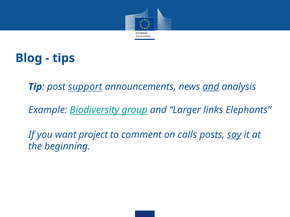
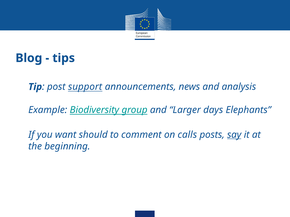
and underline: present -> none (211, 87)
links: links -> days (213, 110)
project: project -> should (93, 135)
